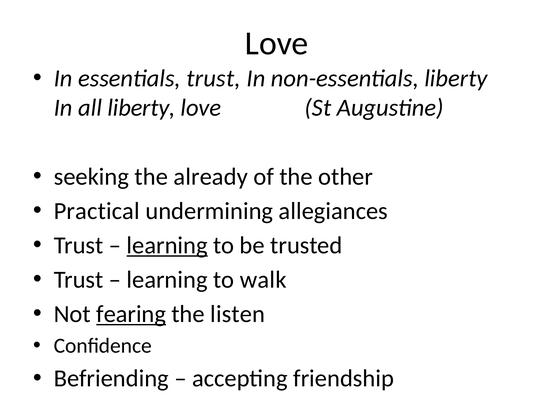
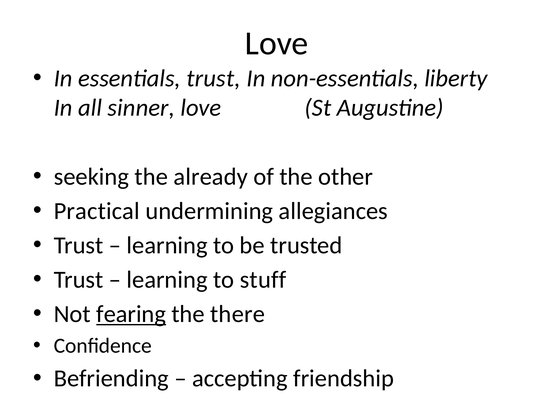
all liberty: liberty -> sinner (141, 108)
learning underline: present -> none (167, 245)
walk: walk -> stuff (263, 280)
listen: listen -> there (238, 314)
